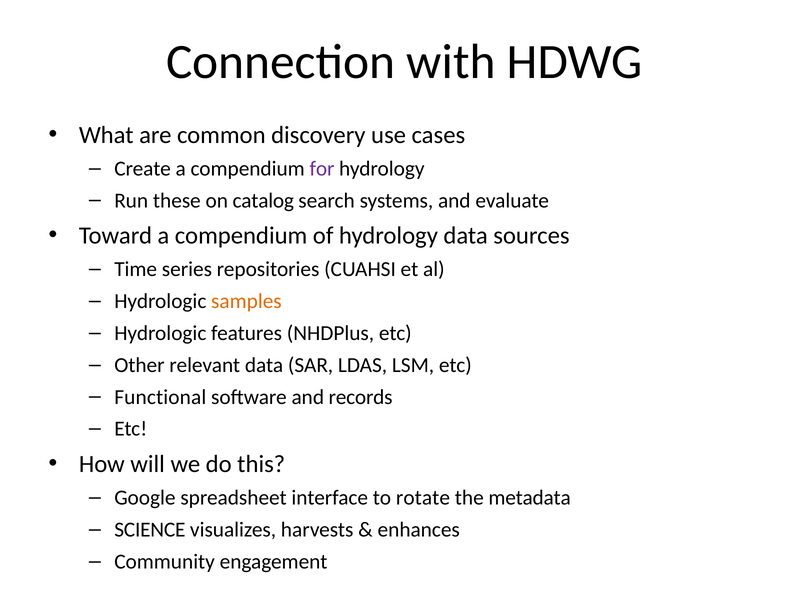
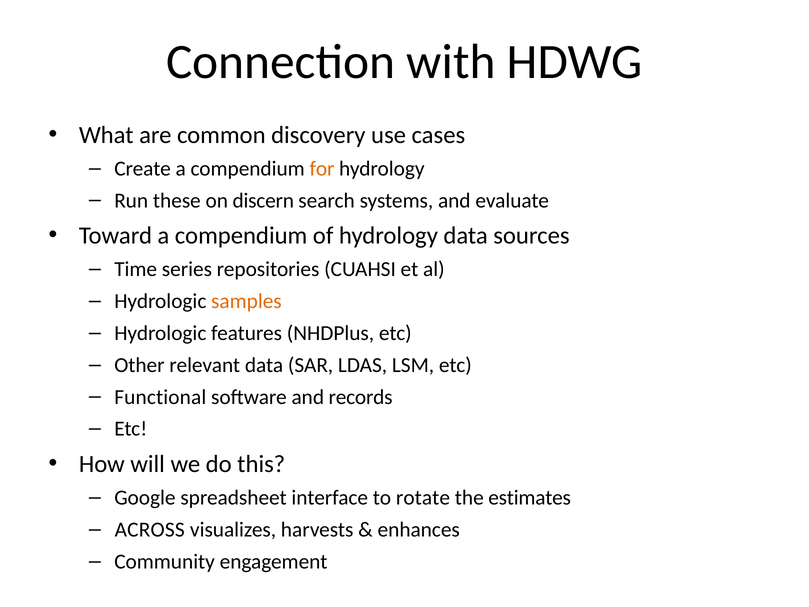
for colour: purple -> orange (322, 169)
catalog: catalog -> discern (263, 200)
metadata: metadata -> estimates (530, 498)
SCIENCE: SCIENCE -> ACROSS (150, 529)
